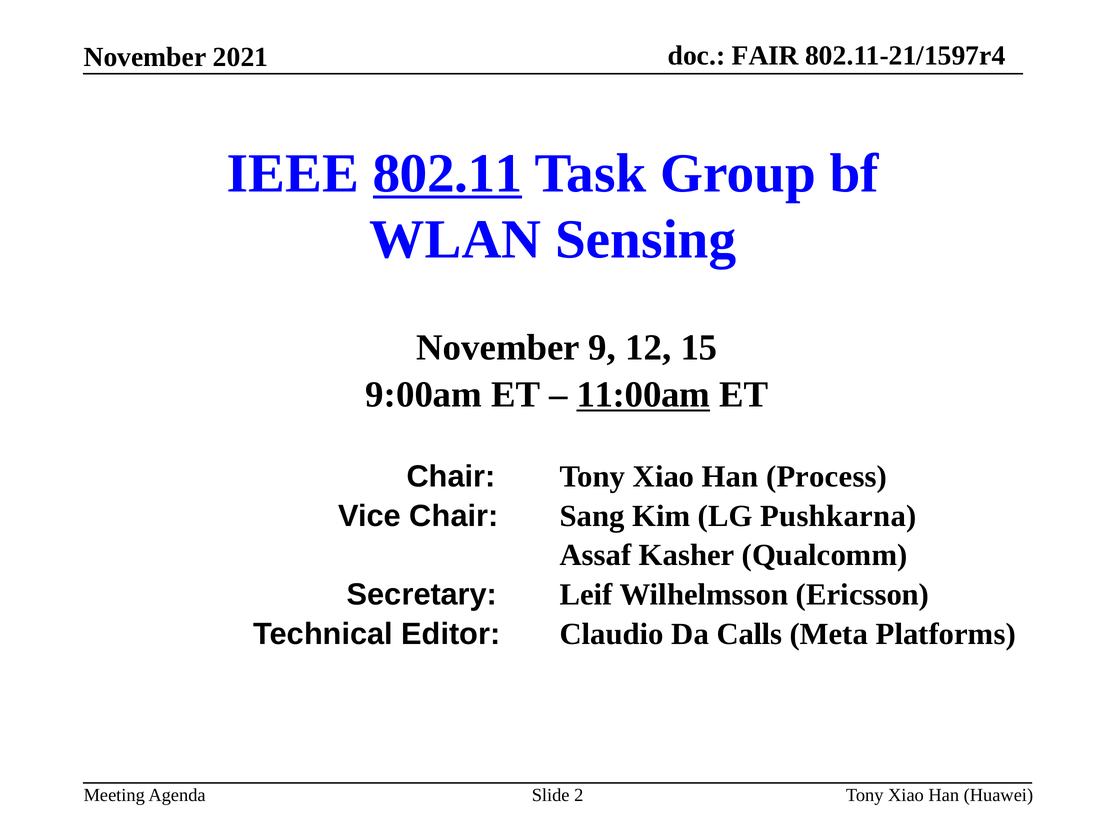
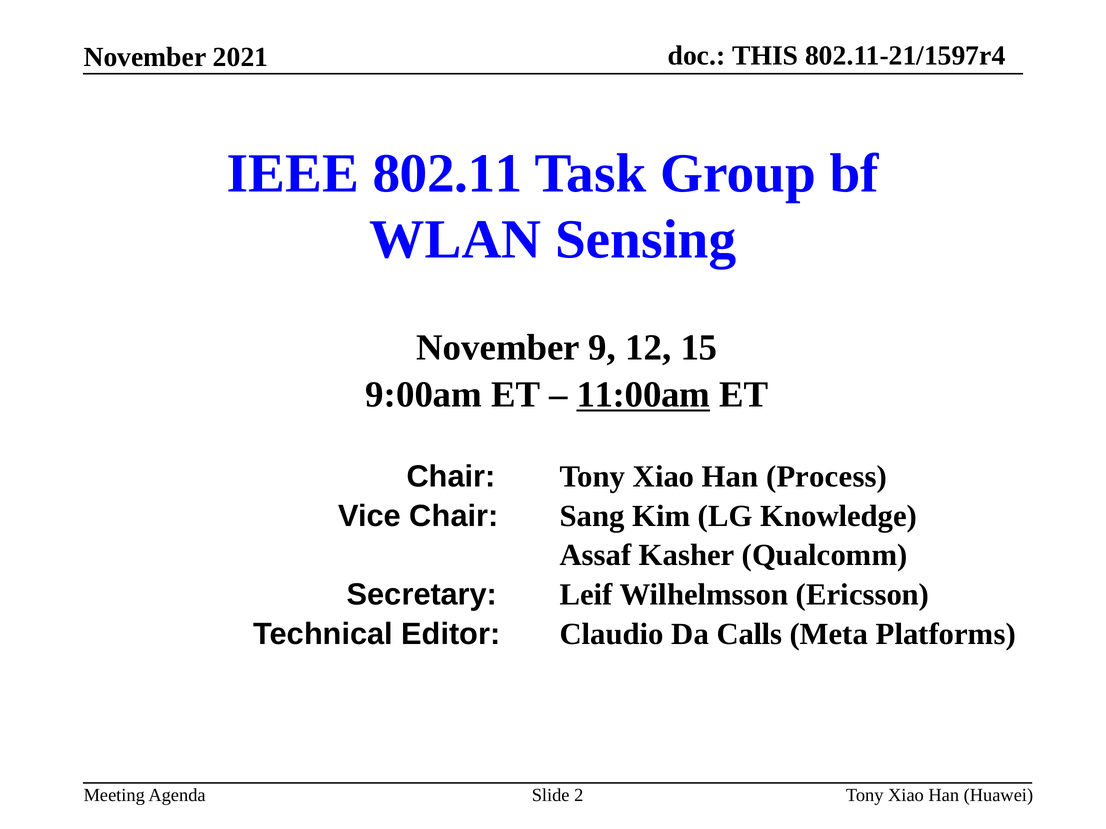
FAIR: FAIR -> THIS (765, 56)
802.11 underline: present -> none (448, 173)
Pushkarna: Pushkarna -> Knowledge (839, 516)
